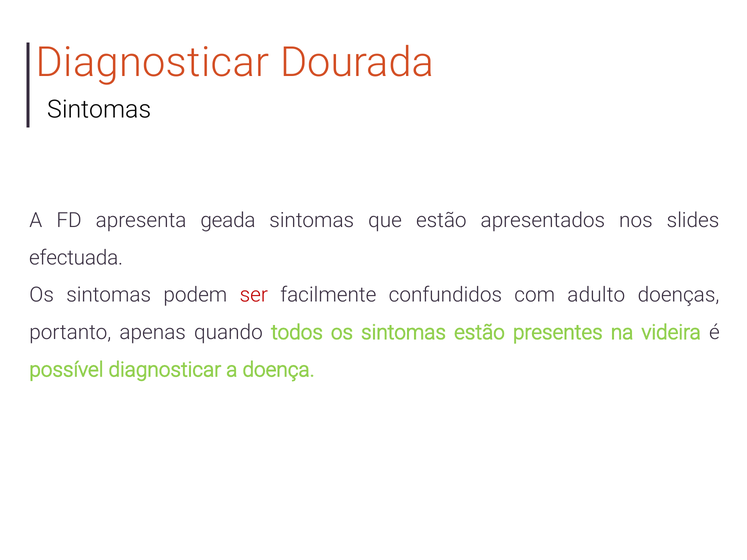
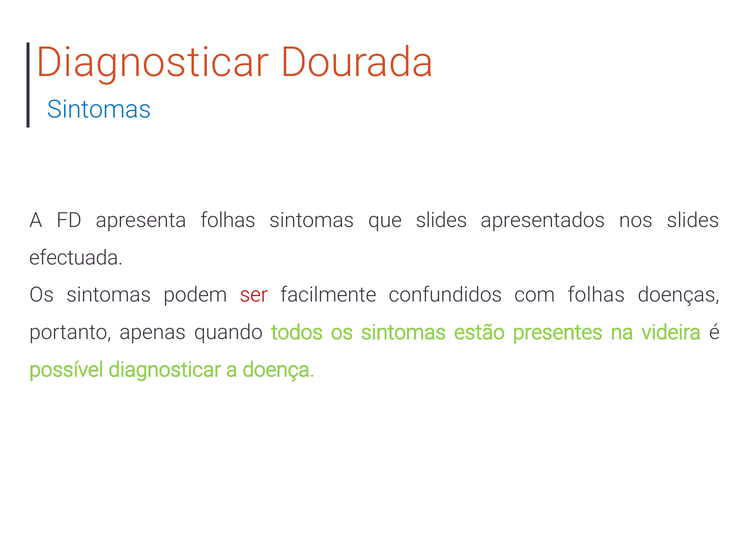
Sintomas colour: black -> blue (99, 109)
apresenta geada: geada -> folhas (228, 220)
que estão: estão -> slides (441, 220)
com adulto: adulto -> folhas (596, 295)
